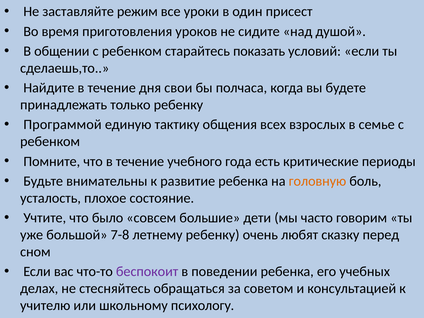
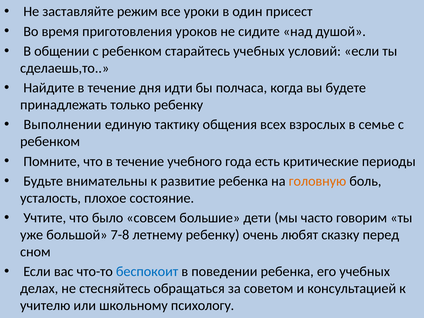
старайтесь показать: показать -> учебных (259, 51)
свои: свои -> идти (178, 88)
Программой: Программой -> Выполнении (62, 125)
беспокоит colour: purple -> blue (147, 272)
